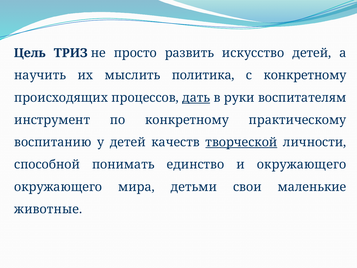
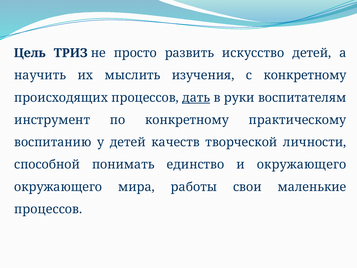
политика: политика -> изучения (203, 75)
творческой underline: present -> none (241, 142)
детьми: детьми -> работы (194, 187)
животные: животные -> процессов (48, 209)
